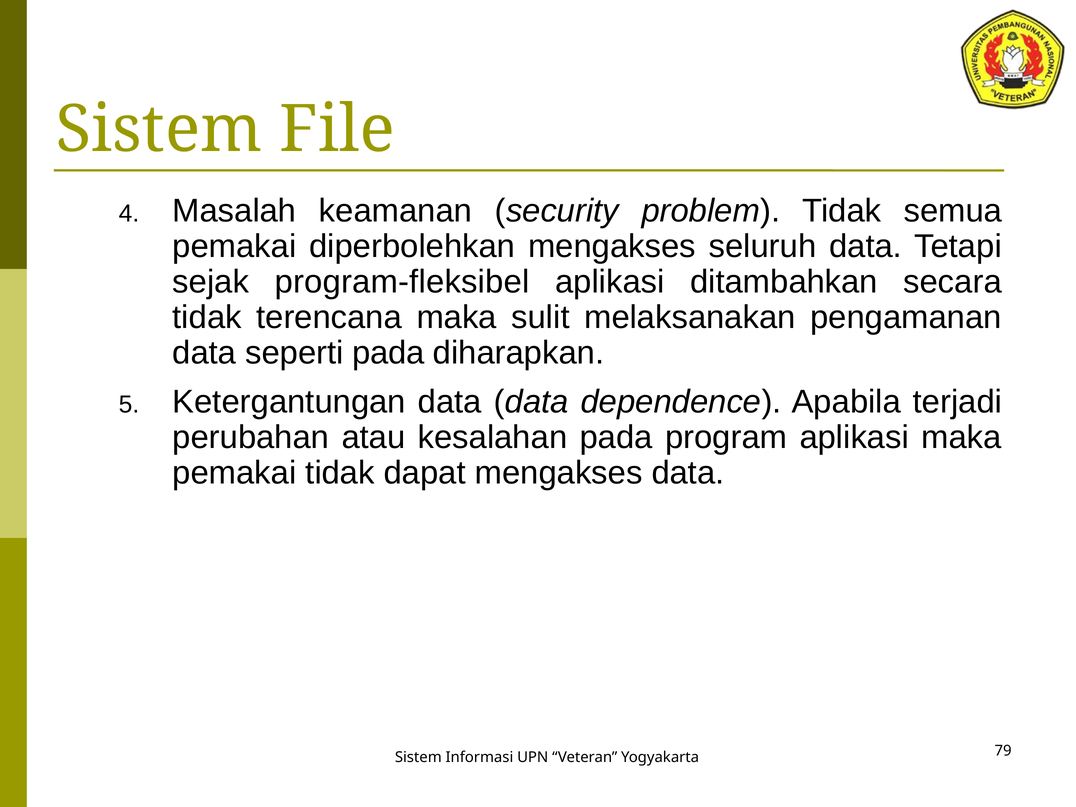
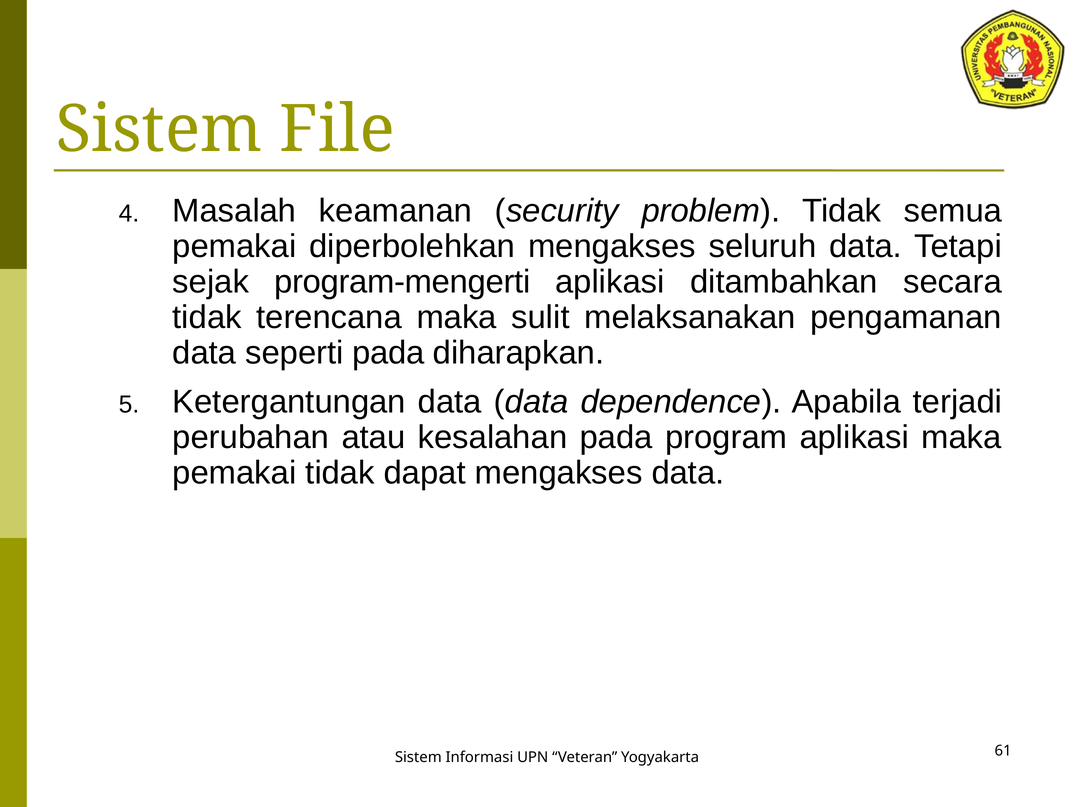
program-fleksibel: program-fleksibel -> program-mengerti (402, 282)
79: 79 -> 61 (1003, 751)
